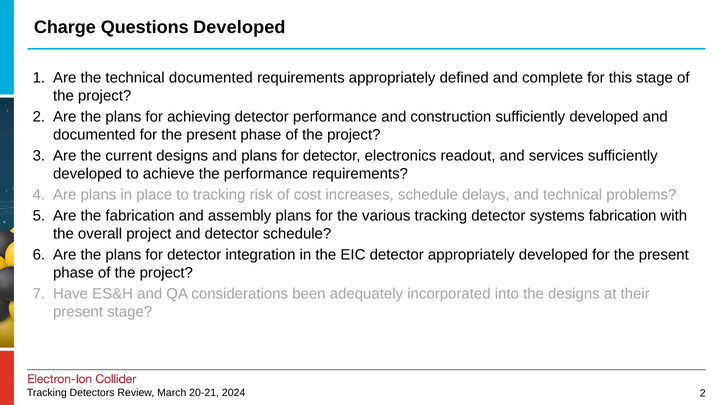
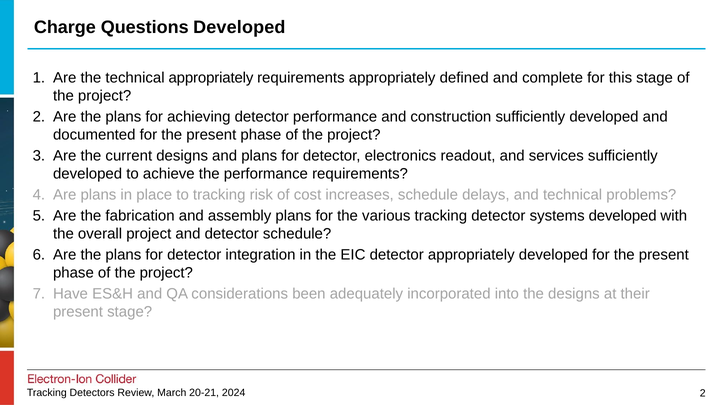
technical documented: documented -> appropriately (211, 78)
systems fabrication: fabrication -> developed (623, 215)
